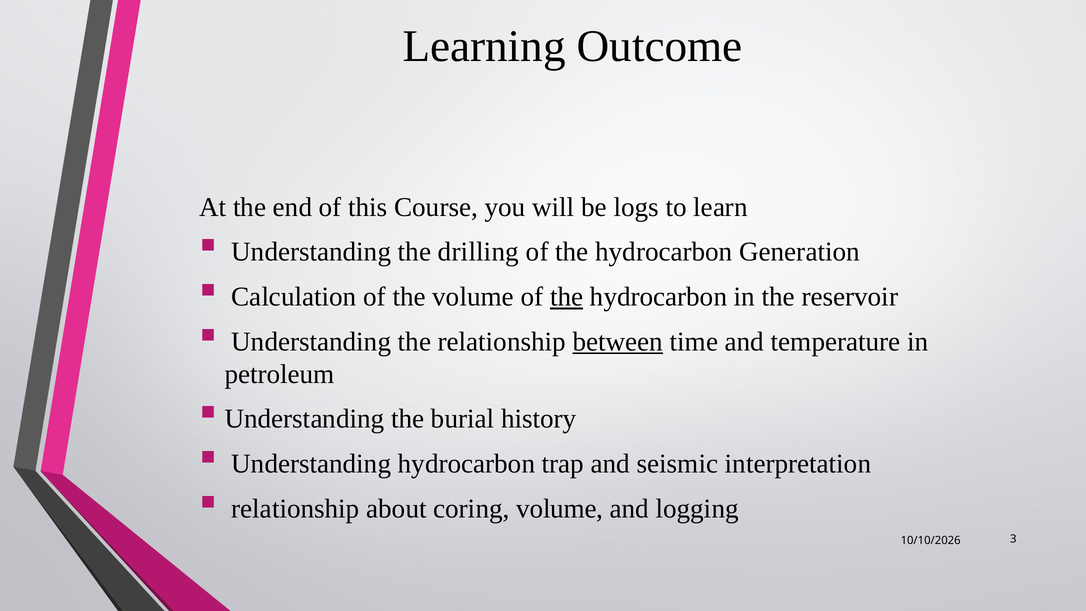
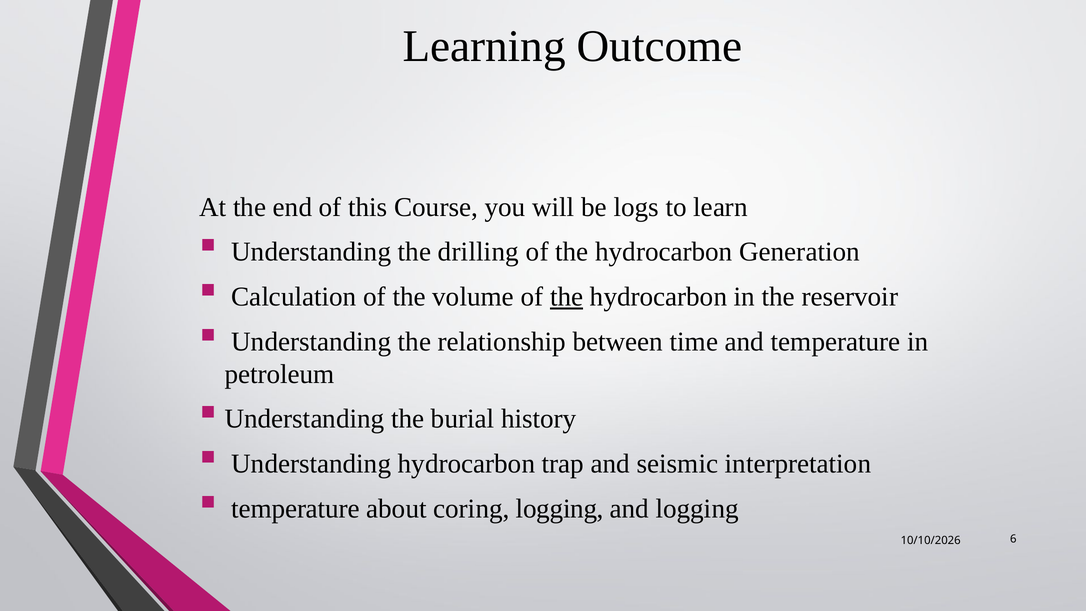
between underline: present -> none (618, 342)
relationship: relationship -> temperature (296, 508)
coring volume: volume -> logging (560, 508)
3: 3 -> 6 (1013, 539)
